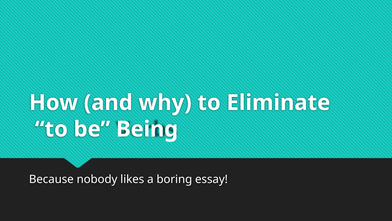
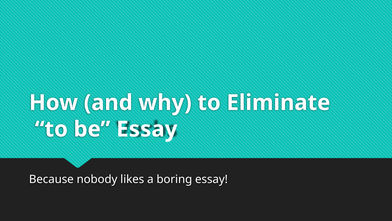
be Being: Being -> Essay (147, 129)
